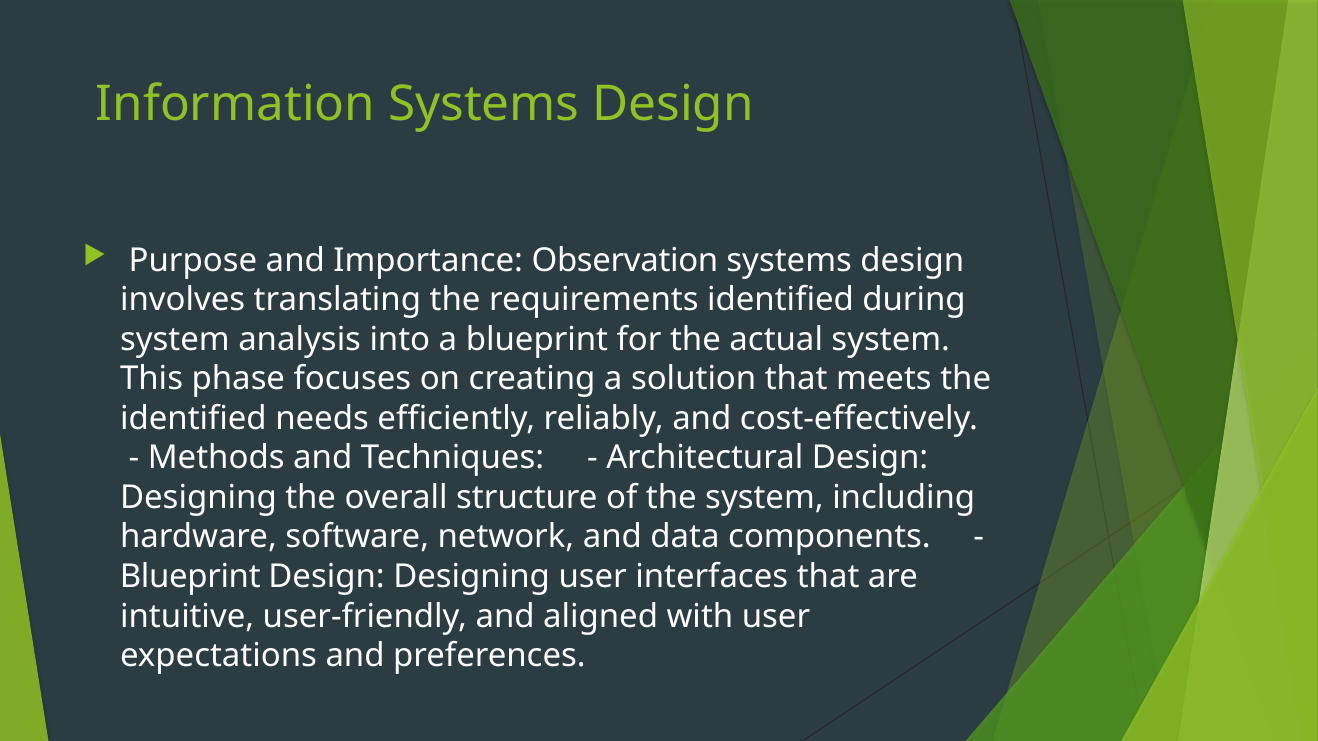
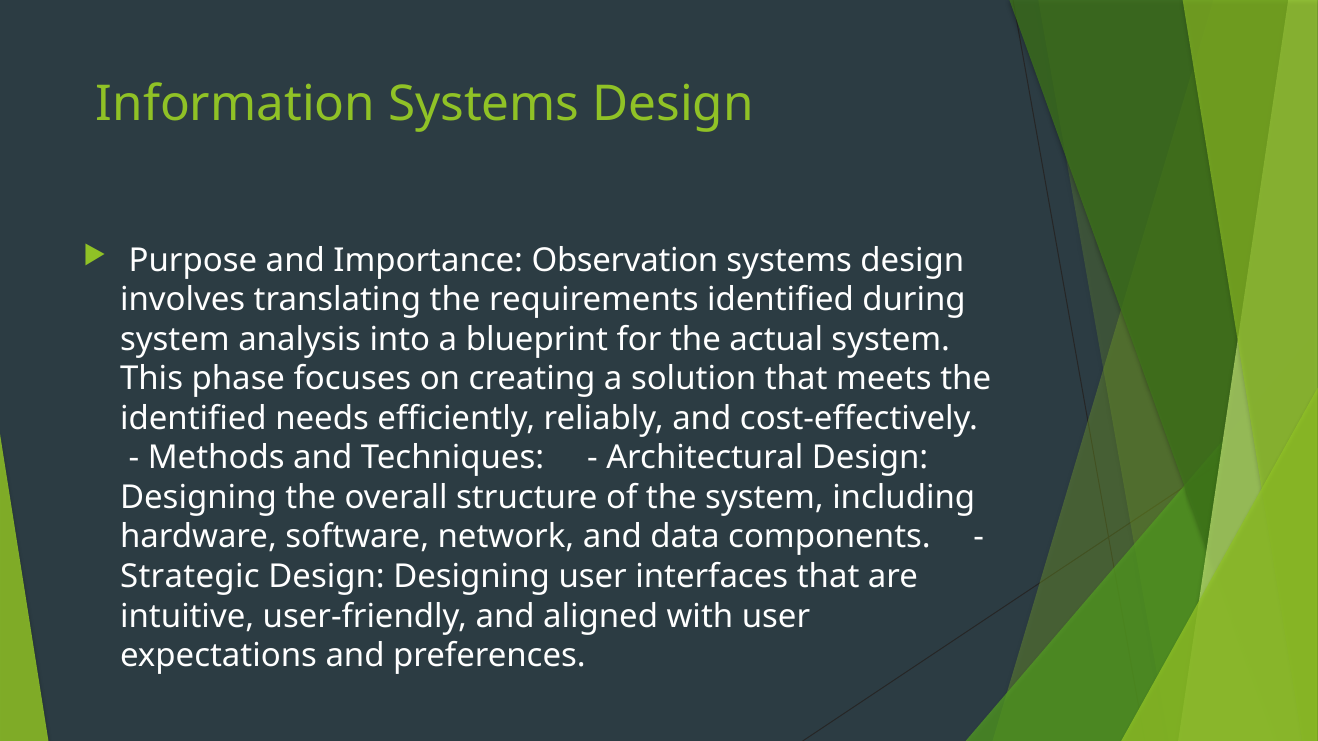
Blueprint: Blueprint -> Strategic (190, 577)
